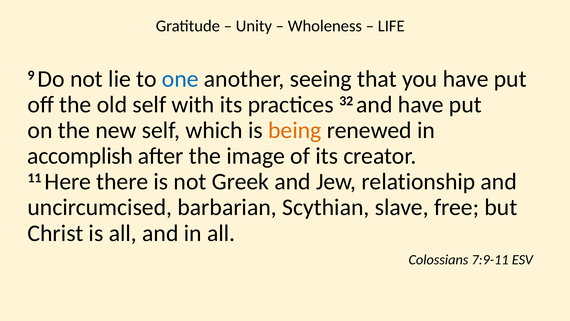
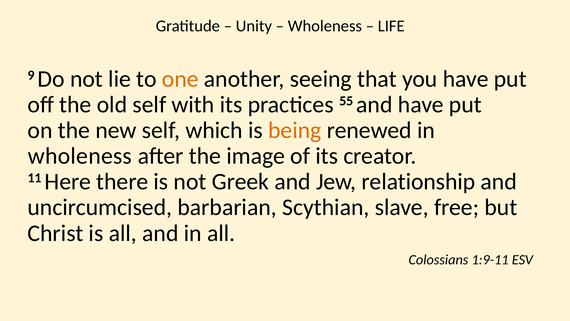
one colour: blue -> orange (180, 79)
32: 32 -> 55 (346, 101)
accomplish: accomplish -> wholeness (80, 156)
7:9-11: 7:9-11 -> 1:9-11 (490, 259)
